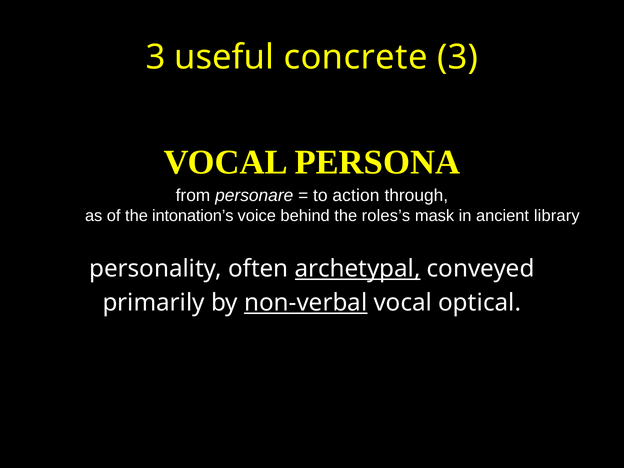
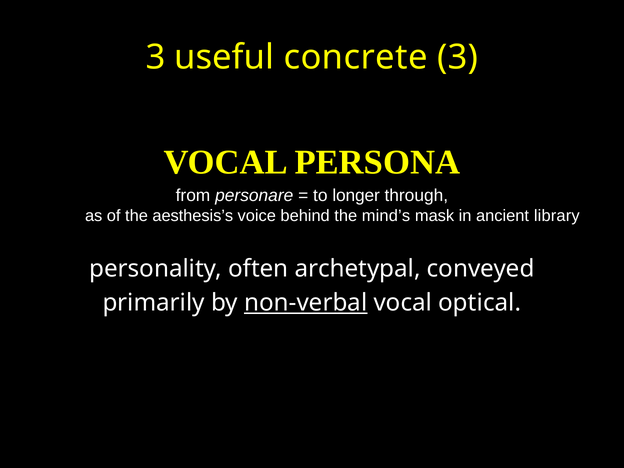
action: action -> longer (356, 196)
intonation’s: intonation’s -> aesthesis’s (193, 216)
roles’s: roles’s -> mind’s (386, 216)
archetypal underline: present -> none (358, 269)
